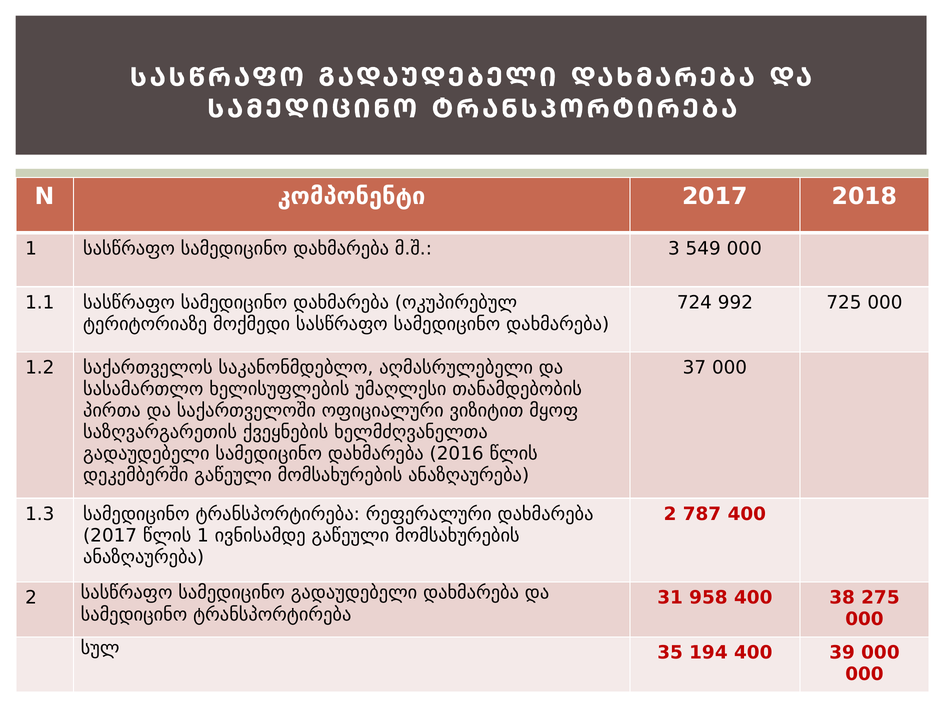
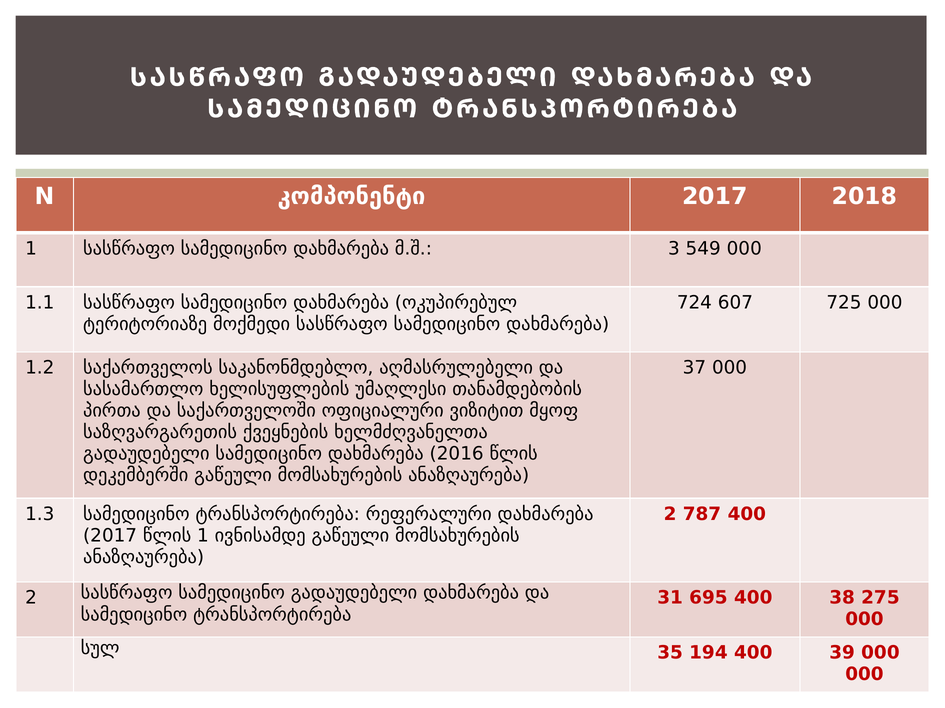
992: 992 -> 607 (735, 303)
958: 958 -> 695 (708, 598)
